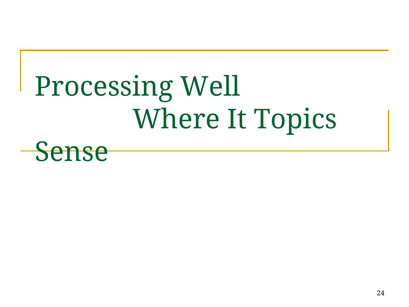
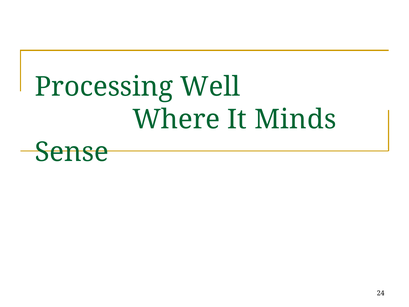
Topics: Topics -> Minds (295, 119)
